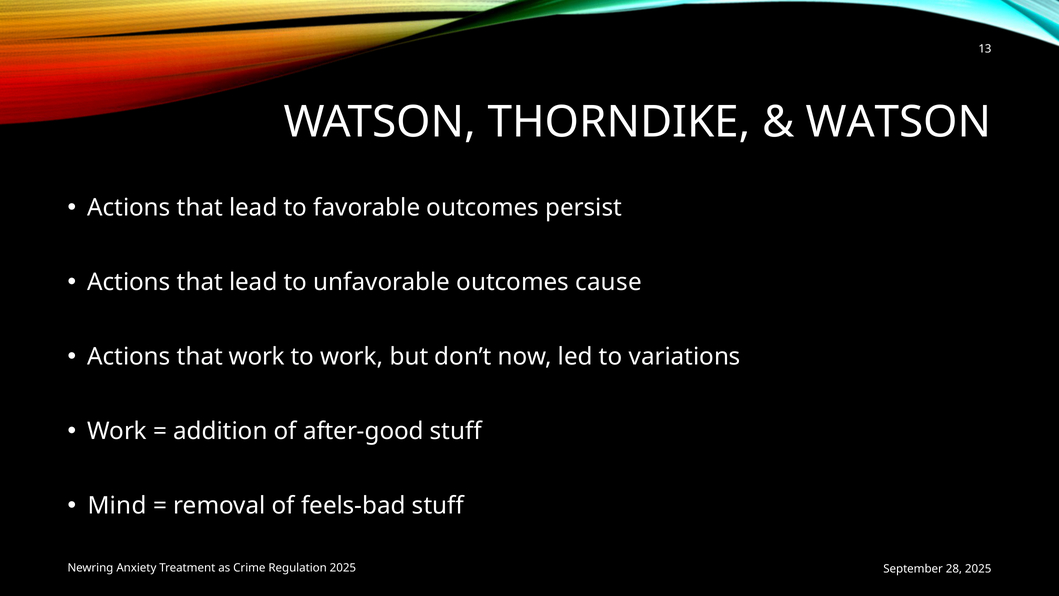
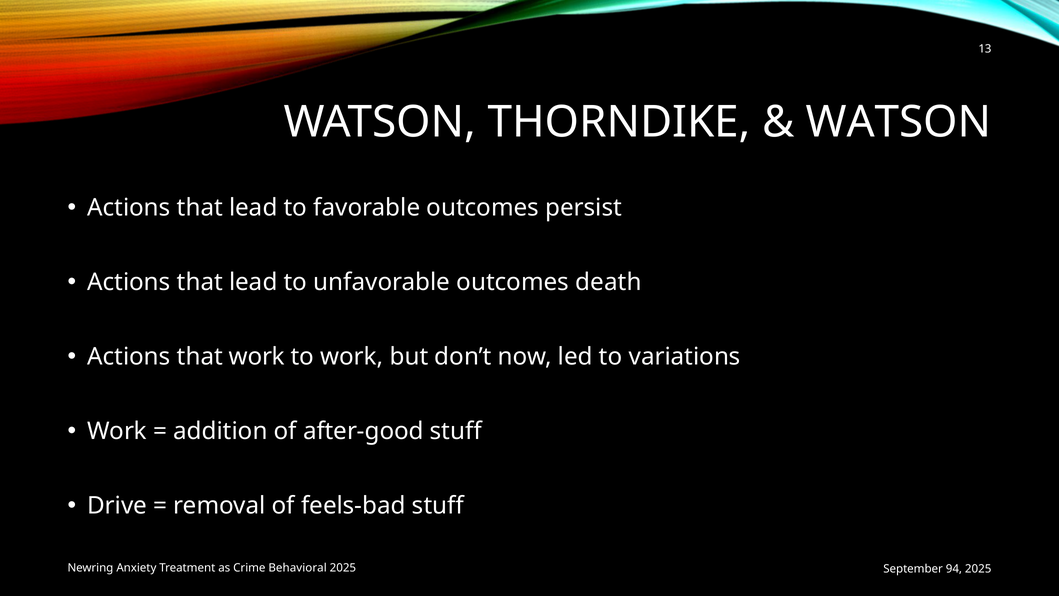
cause: cause -> death (609, 282)
Mind: Mind -> Drive (117, 505)
Regulation: Regulation -> Behavioral (298, 568)
28: 28 -> 94 (954, 569)
